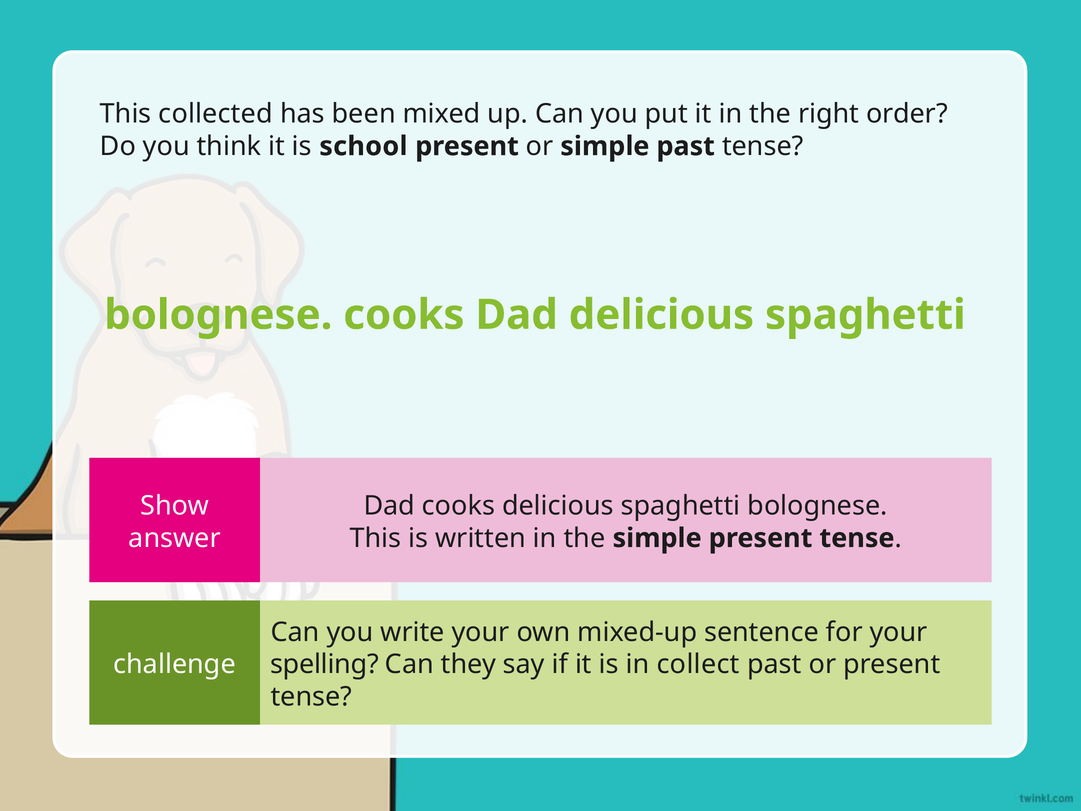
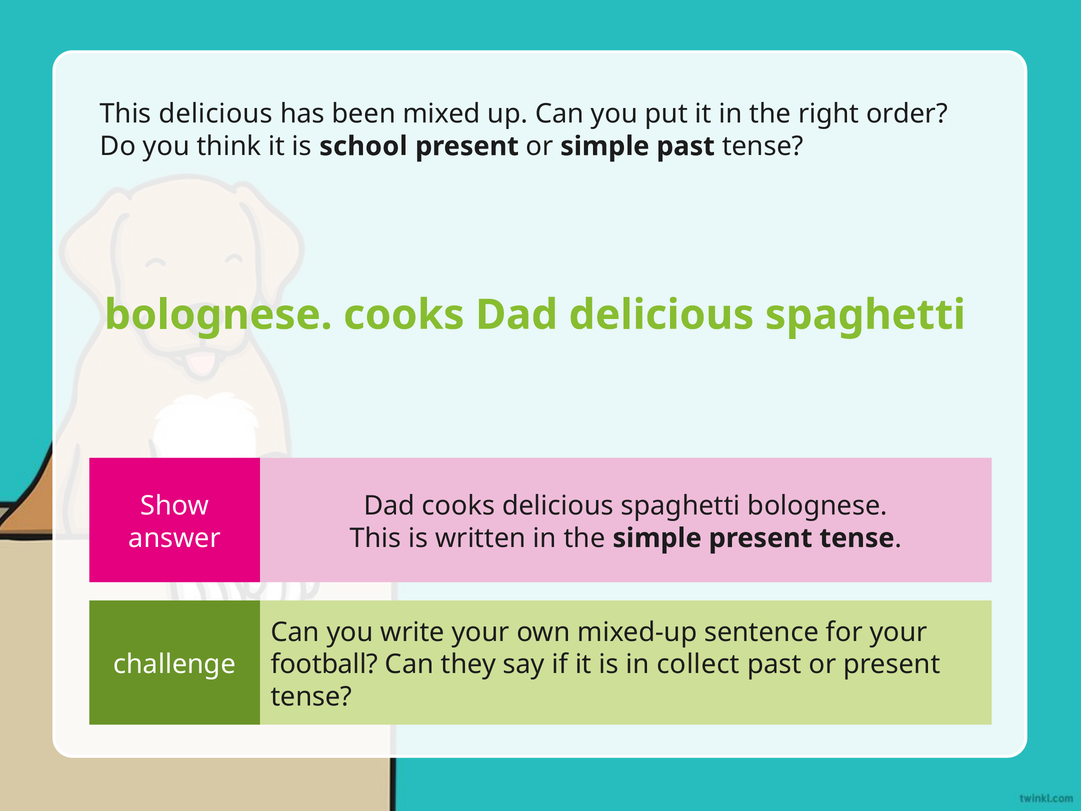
This collected: collected -> delicious (216, 114)
spelling: spelling -> football (324, 664)
